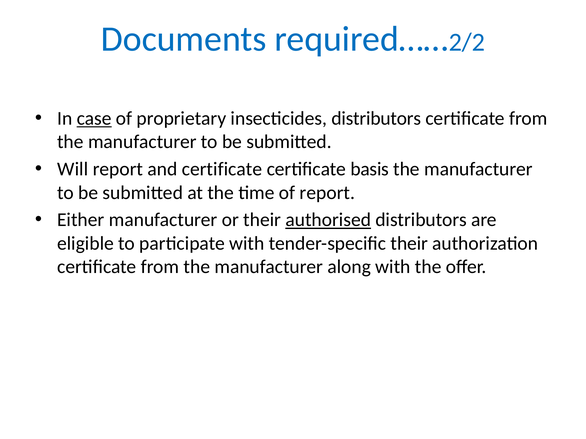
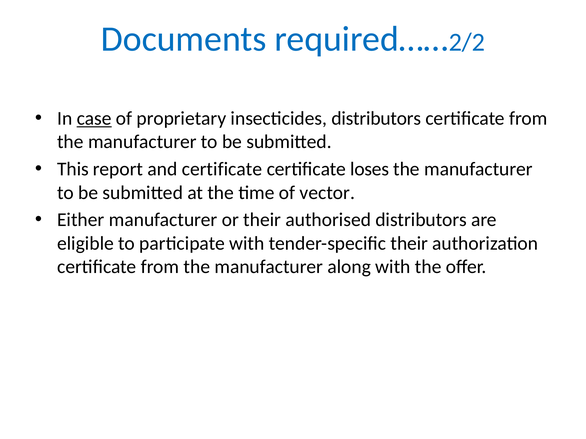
Will: Will -> This (73, 169)
basis: basis -> loses (370, 169)
of report: report -> vector (327, 193)
authorised underline: present -> none (328, 220)
